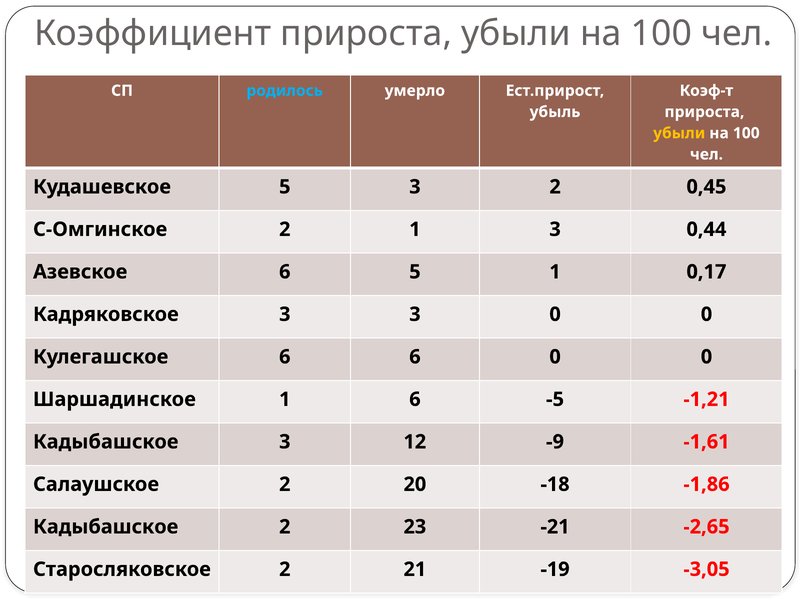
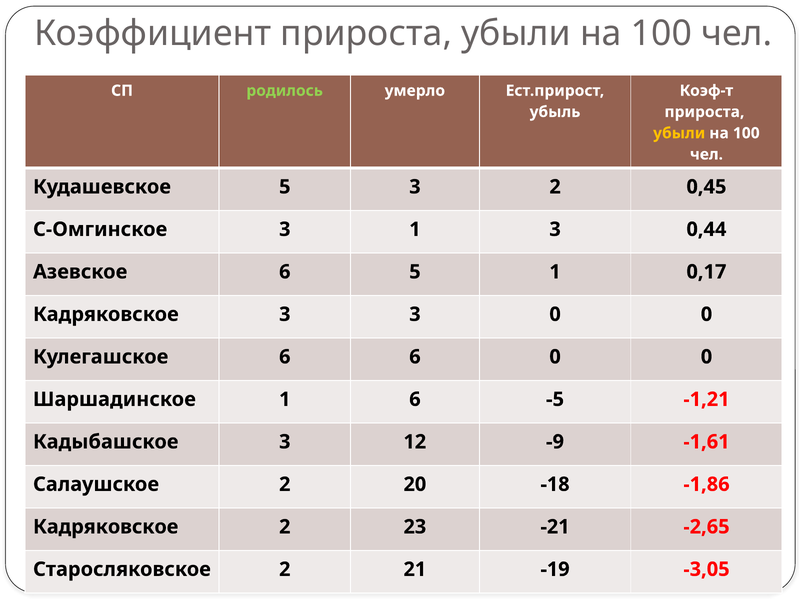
родилось colour: light blue -> light green (285, 91)
С-Омгинское 2: 2 -> 3 (285, 229)
Кадыбашское: Кадыбашское -> Кадряковское (106, 527)
